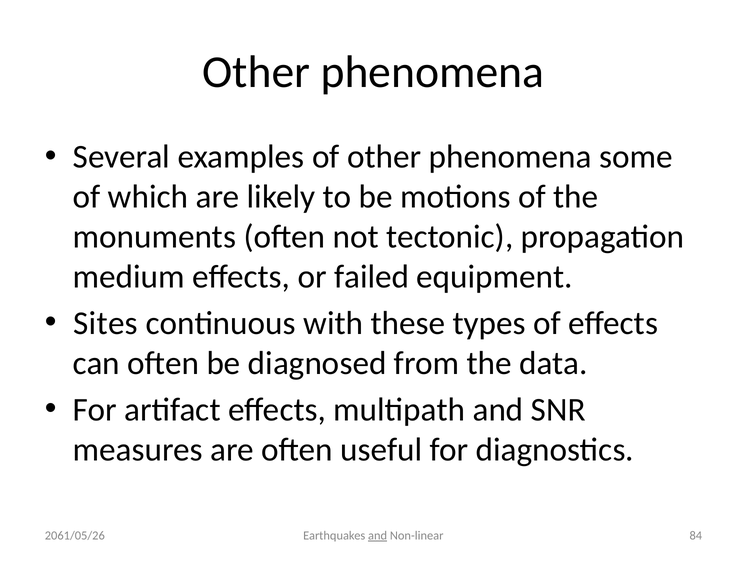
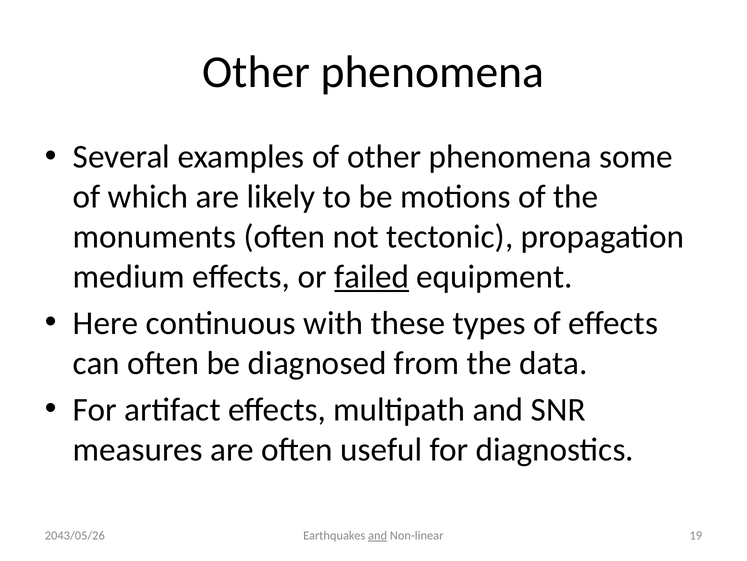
failed underline: none -> present (372, 276)
Sites: Sites -> Here (106, 323)
84: 84 -> 19 (696, 535)
2061/05/26: 2061/05/26 -> 2043/05/26 (75, 535)
